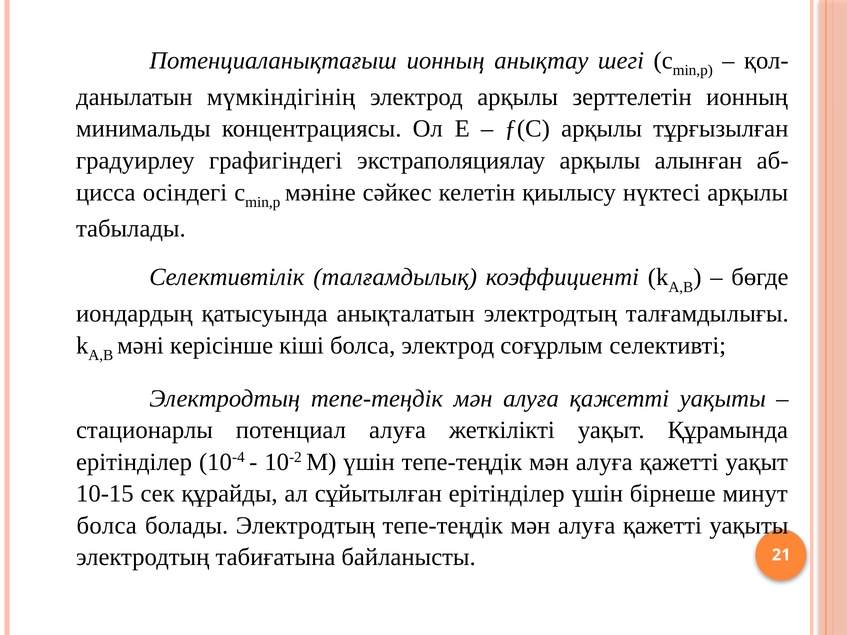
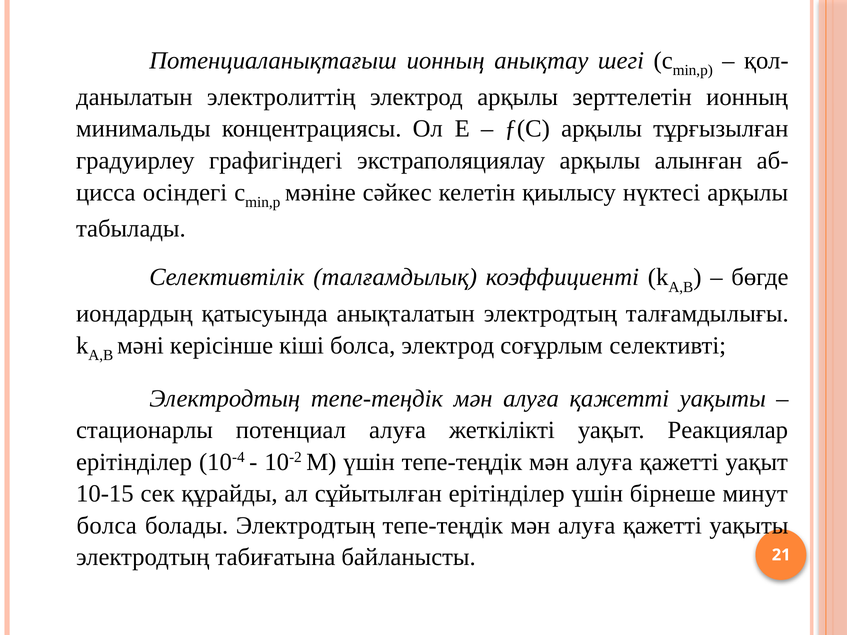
мүмкіндігінің: мүмкіндігінің -> электролиттің (281, 97)
Құрамында: Құрамында -> Реакциялар (728, 430)
